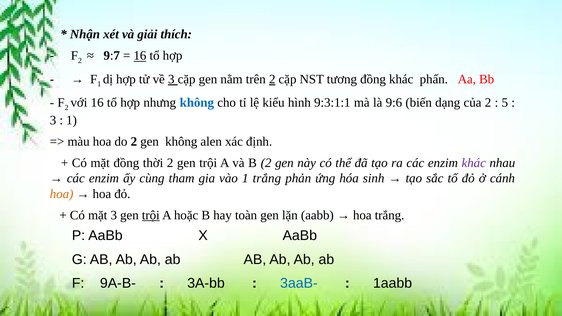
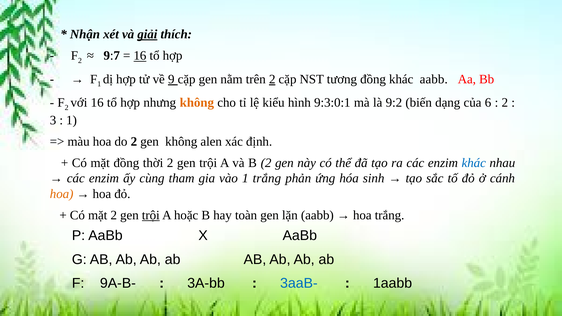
giải underline: none -> present (147, 34)
về 3: 3 -> 9 (171, 79)
khác phấn: phấn -> aabb (434, 79)
không colour: blue -> orange (197, 103)
9:3:1:1: 9:3:1:1 -> 9:3:0:1 (332, 103)
9:6: 9:6 -> 9:2 (394, 103)
của 2: 2 -> 6 (488, 103)
5: 5 -> 2 (505, 103)
khác colour: purple -> blue (474, 163)
mặt 3: 3 -> 2 (114, 215)
